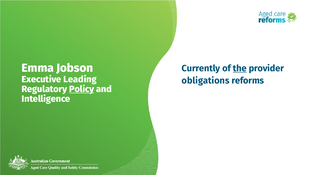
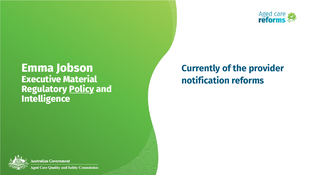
the underline: present -> none (240, 68)
Leading: Leading -> Material (80, 79)
obligations: obligations -> notification (206, 81)
